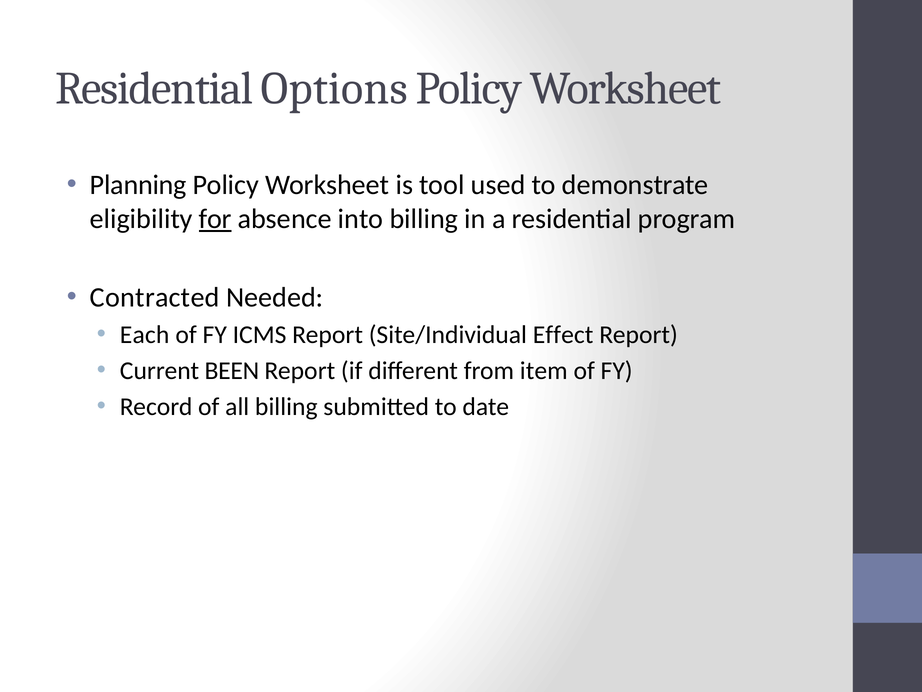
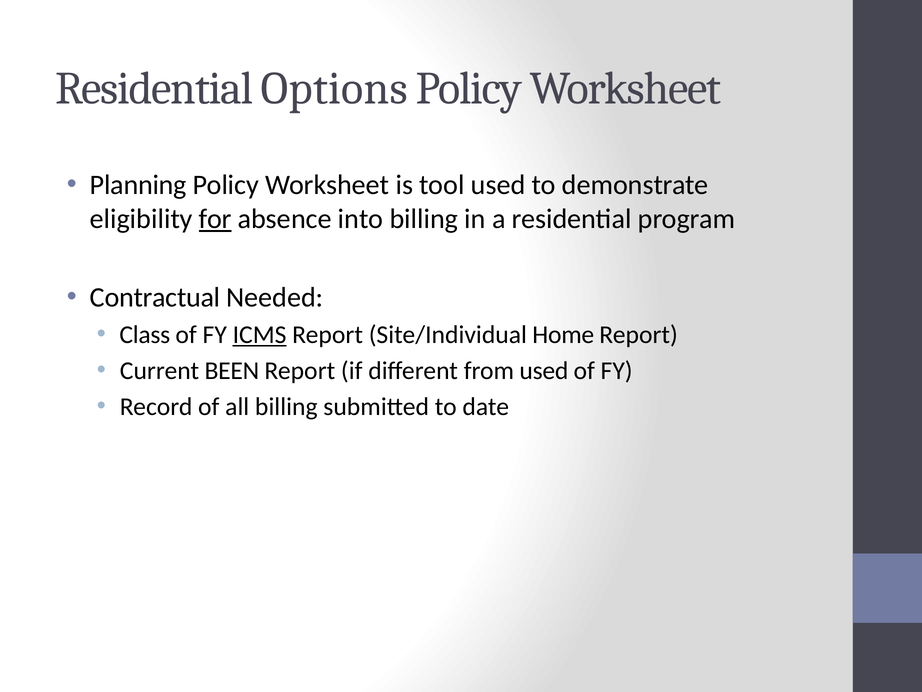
Contracted: Contracted -> Contractual (155, 297)
Each: Each -> Class (145, 335)
ICMS underline: none -> present (260, 335)
Effect: Effect -> Home (563, 335)
from item: item -> used (544, 371)
